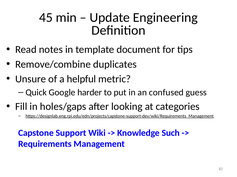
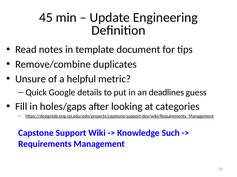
harder: harder -> details (90, 93)
confused: confused -> deadlines (166, 93)
